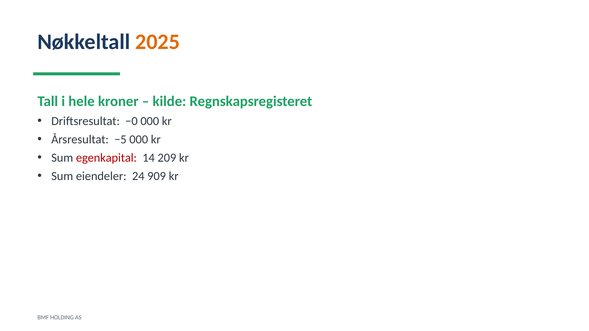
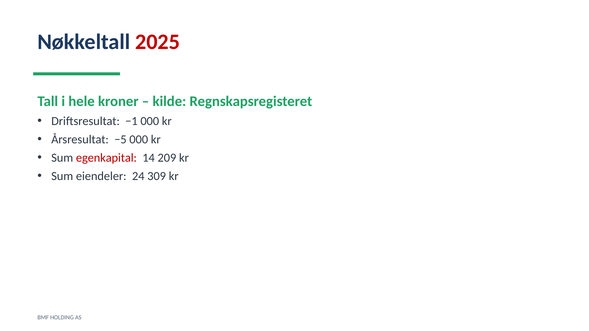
2025 colour: orange -> red (158, 42)
−0: −0 -> −1 (131, 121)
909: 909 -> 309 (157, 176)
